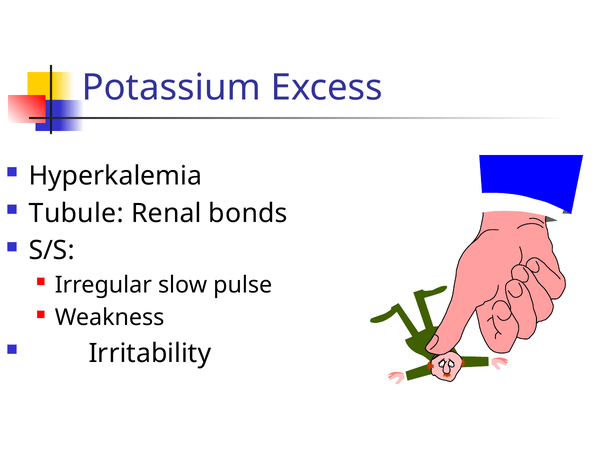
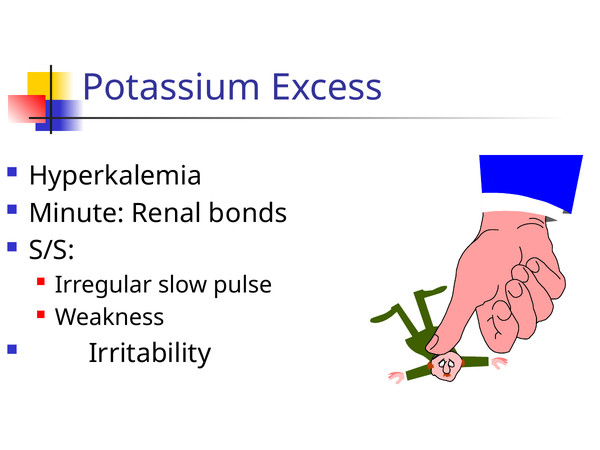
Tubule: Tubule -> Minute (76, 213)
